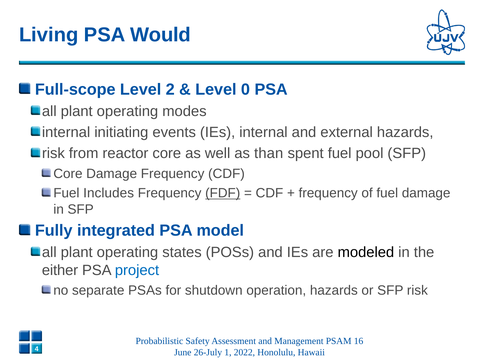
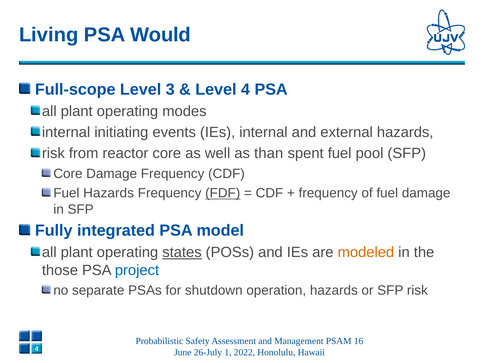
2: 2 -> 3 (170, 89)
Level 0: 0 -> 4 (245, 89)
Fuel Includes: Includes -> Hazards (109, 193)
states underline: none -> present (182, 252)
modeled colour: black -> orange (366, 252)
either: either -> those (60, 270)
